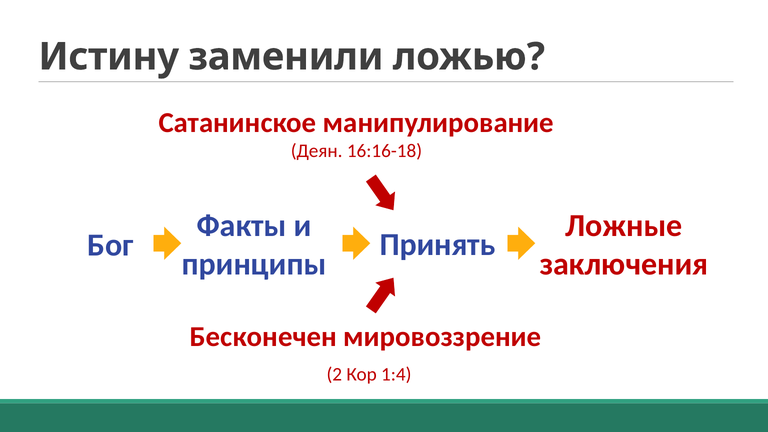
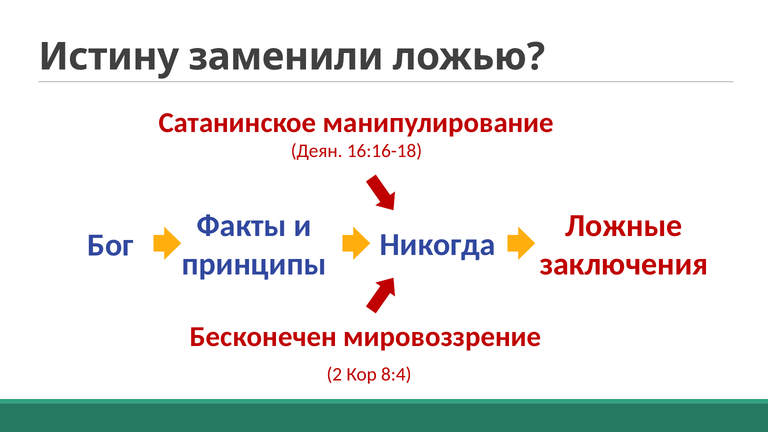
Принять: Принять -> Никогда (438, 245)
1:4: 1:4 -> 8:4 (396, 374)
